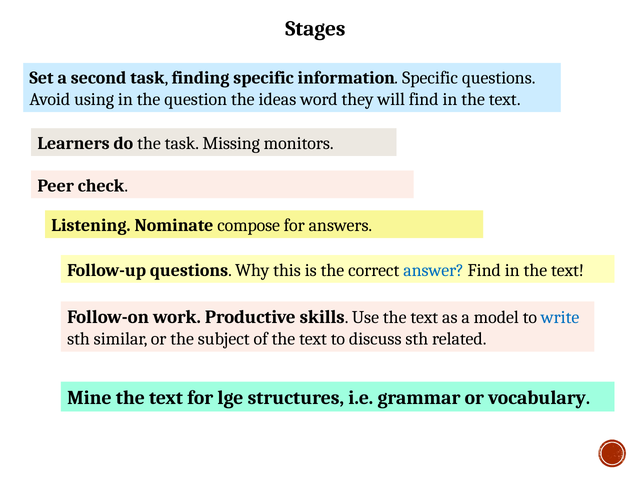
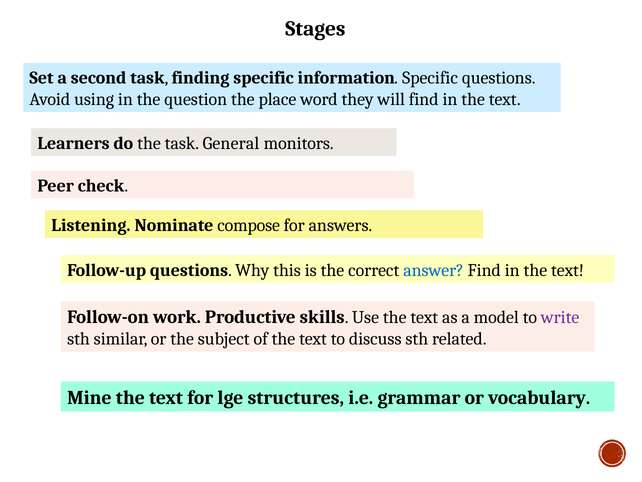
ideas: ideas -> place (277, 99)
Missing: Missing -> General (231, 143)
write colour: blue -> purple (560, 317)
